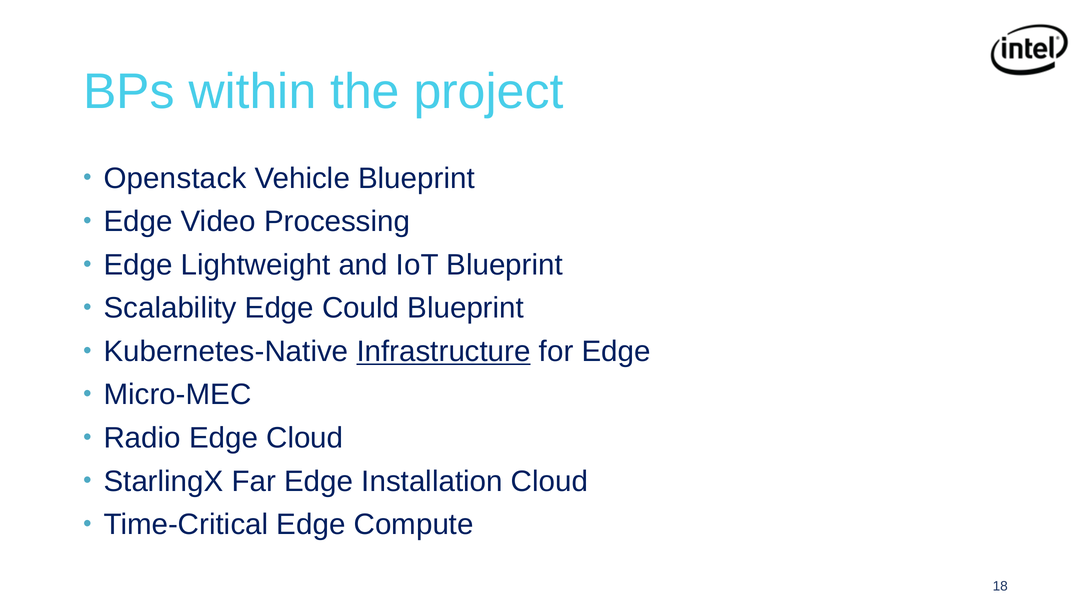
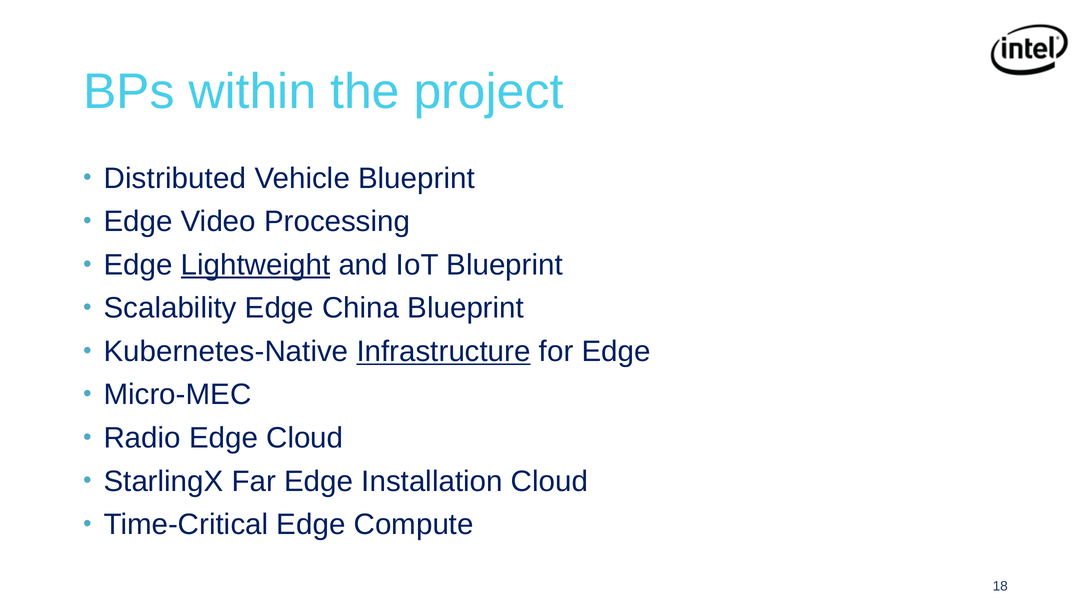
Openstack: Openstack -> Distributed (175, 178)
Lightweight underline: none -> present (256, 265)
Could: Could -> China (361, 308)
